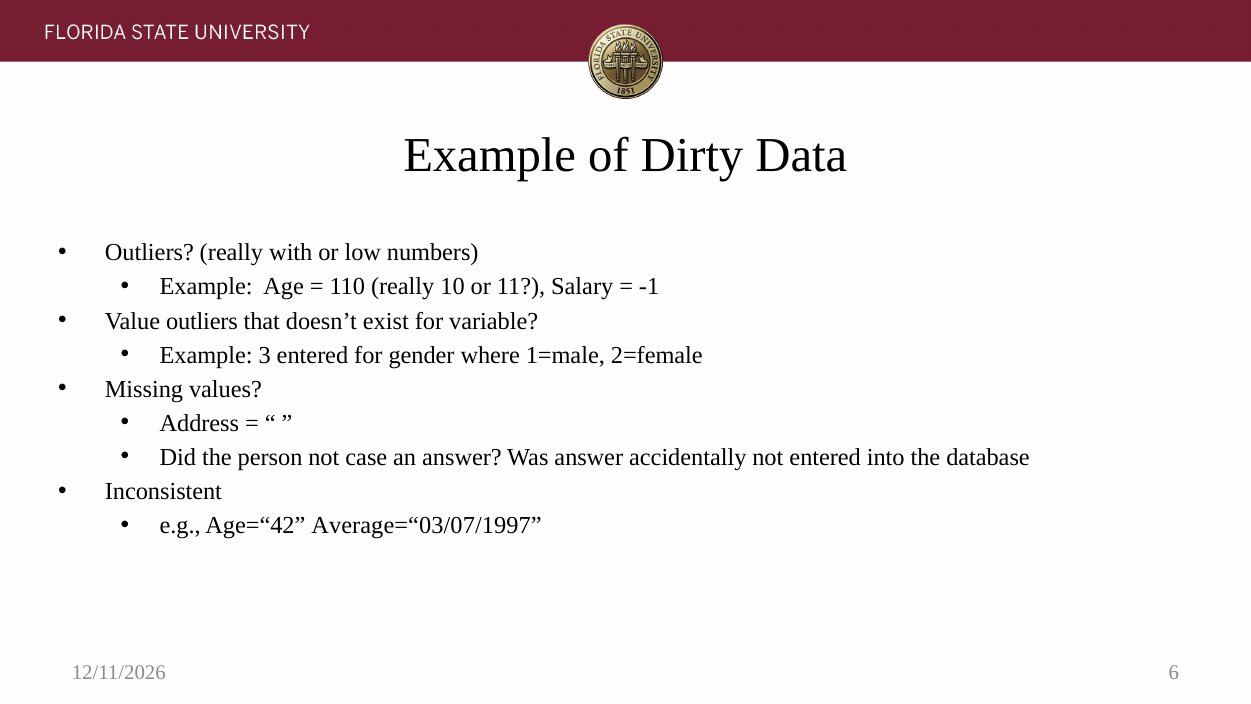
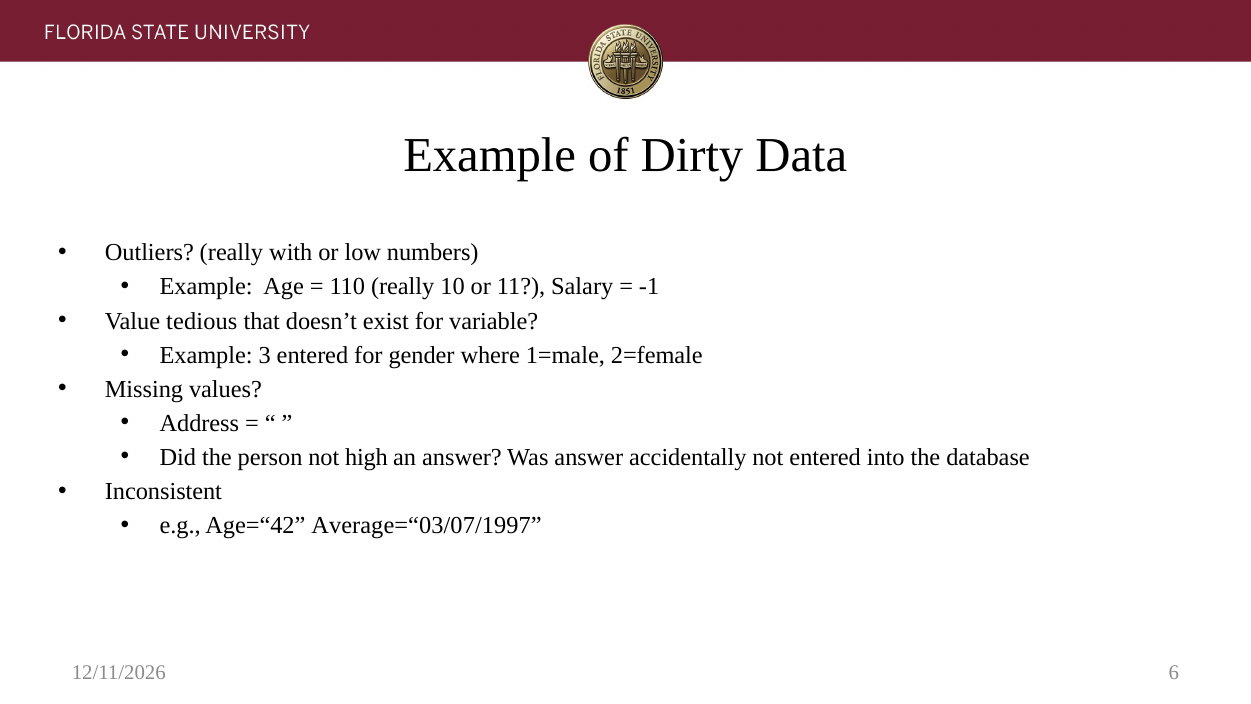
Value outliers: outliers -> tedious (202, 321)
case: case -> high (366, 457)
